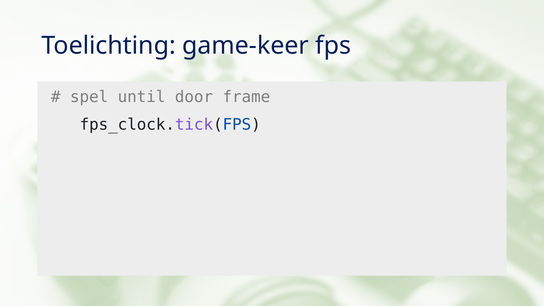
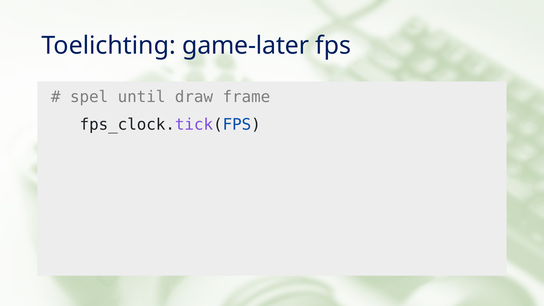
game-keer: game-keer -> game-later (246, 46)
door: door -> draw (194, 97)
